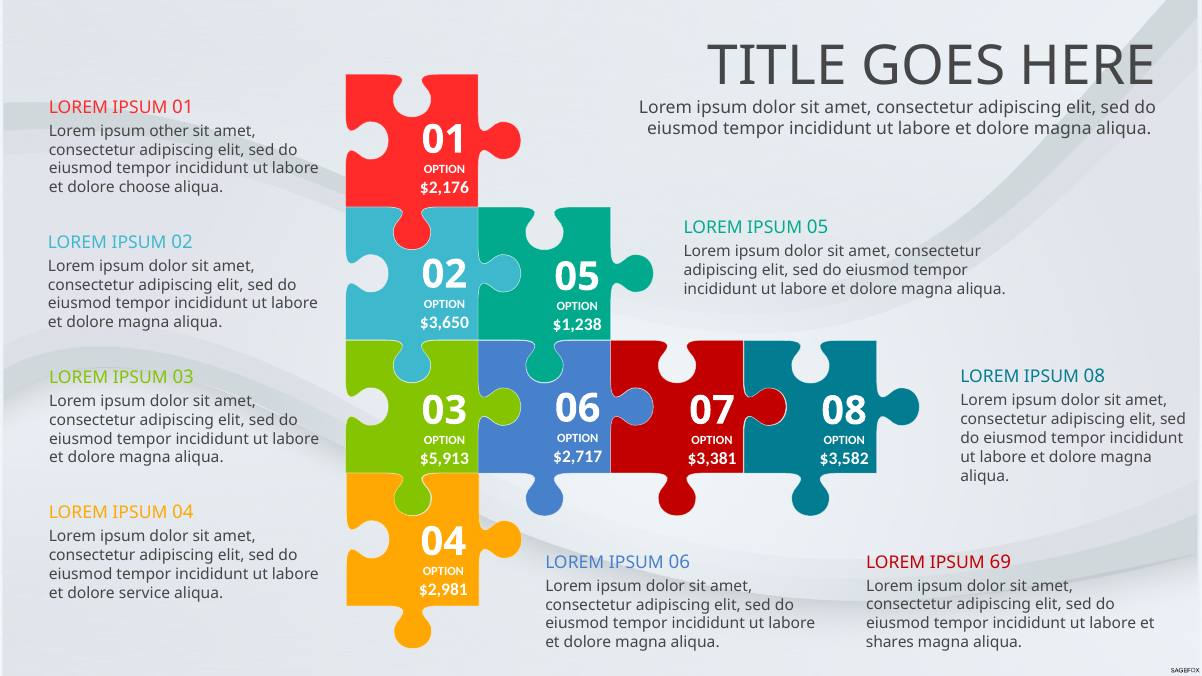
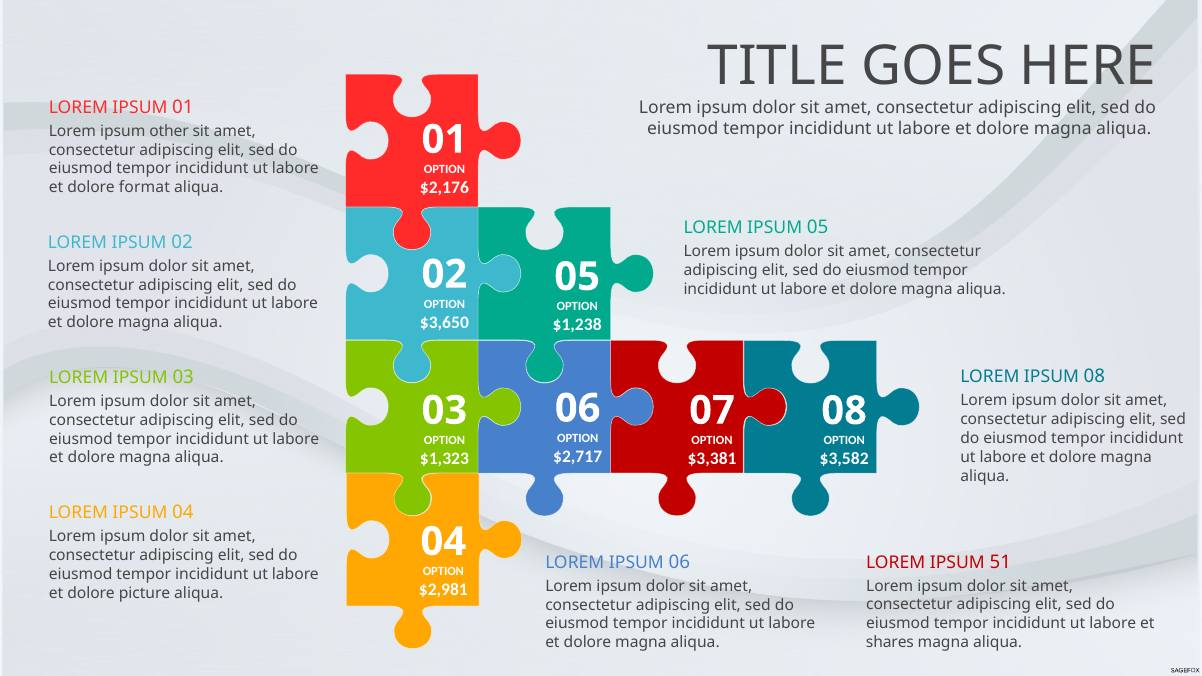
choose: choose -> format (144, 187)
$5,913: $5,913 -> $1,323 (444, 459)
69: 69 -> 51 (1000, 562)
service: service -> picture (145, 593)
